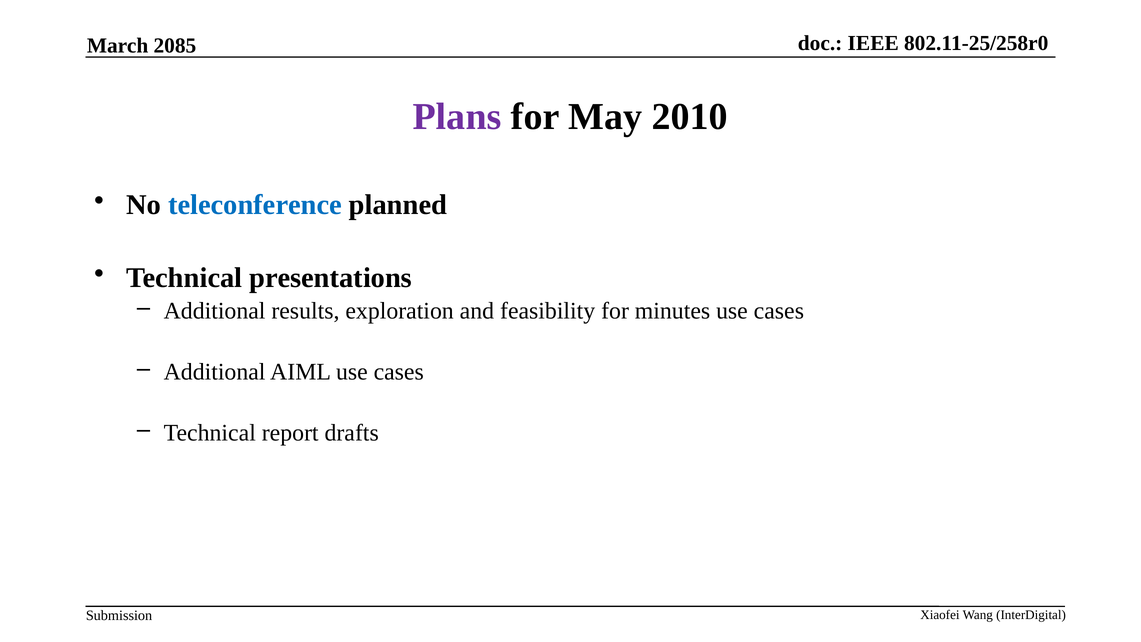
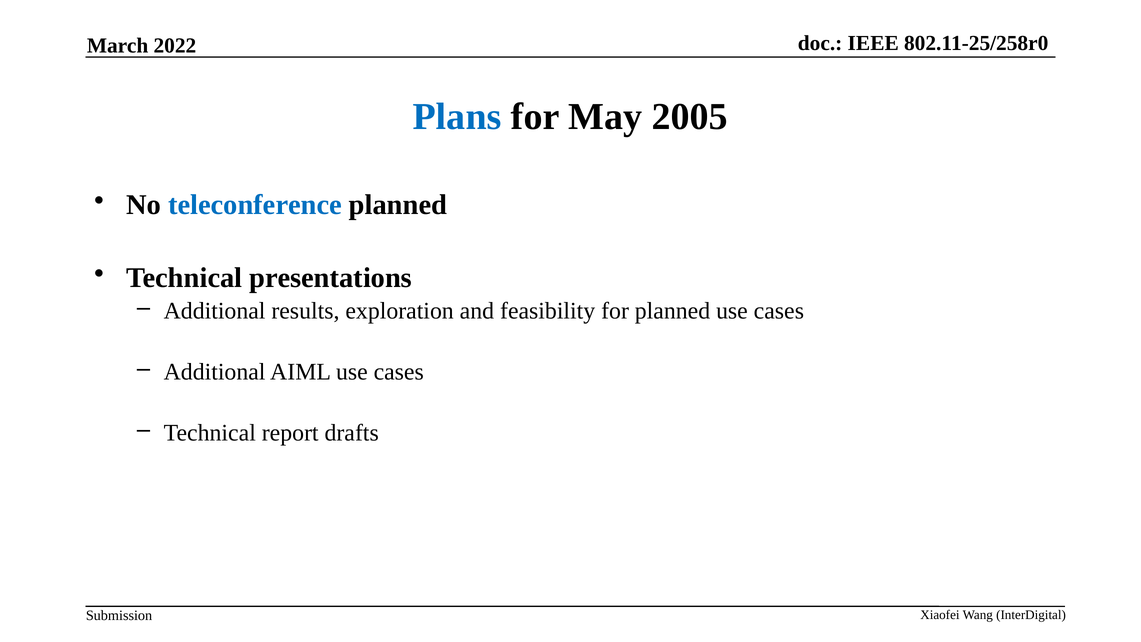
2085: 2085 -> 2022 (175, 46)
Plans colour: purple -> blue (457, 117)
2010: 2010 -> 2005 (690, 117)
for minutes: minutes -> planned (673, 311)
